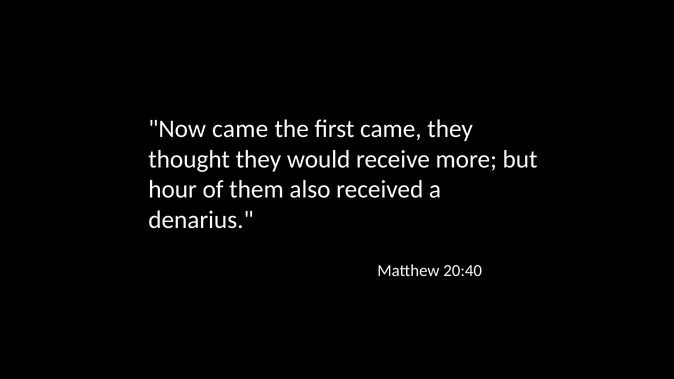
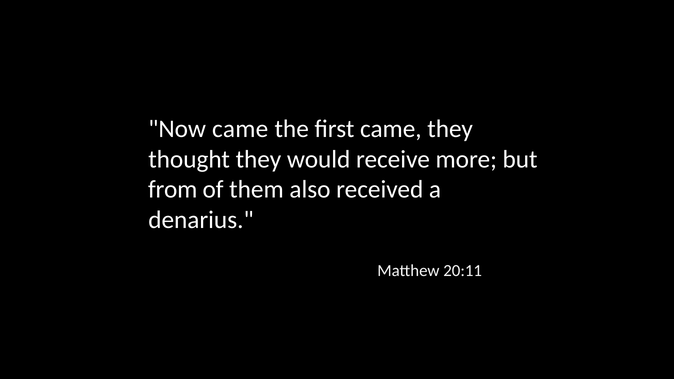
hour: hour -> from (173, 190)
20:40: 20:40 -> 20:11 (463, 271)
